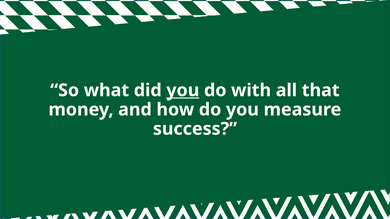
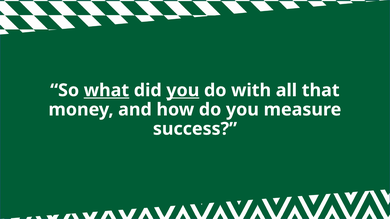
what underline: none -> present (106, 90)
